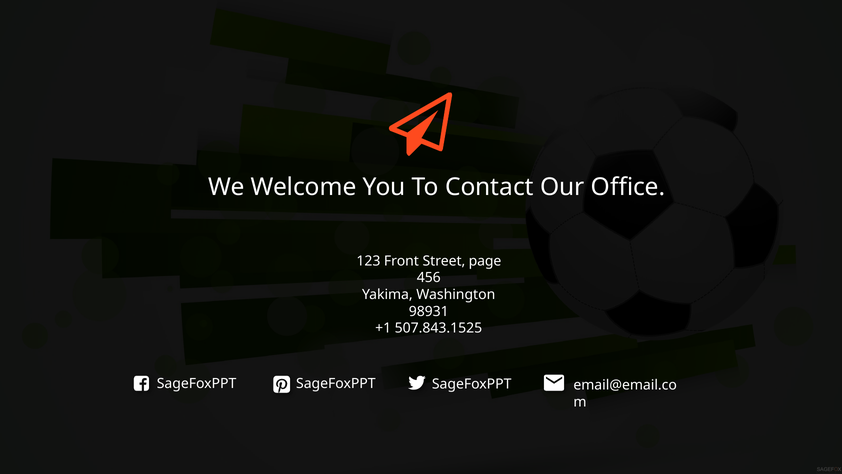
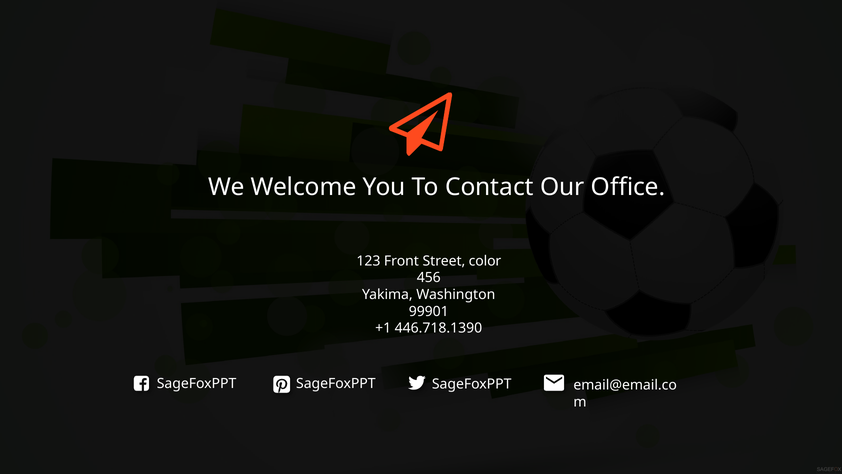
page: page -> color (485, 261)
98931: 98931 -> 99901 (429, 311)
507.843.1525: 507.843.1525 -> 446.718.1390 (438, 328)
